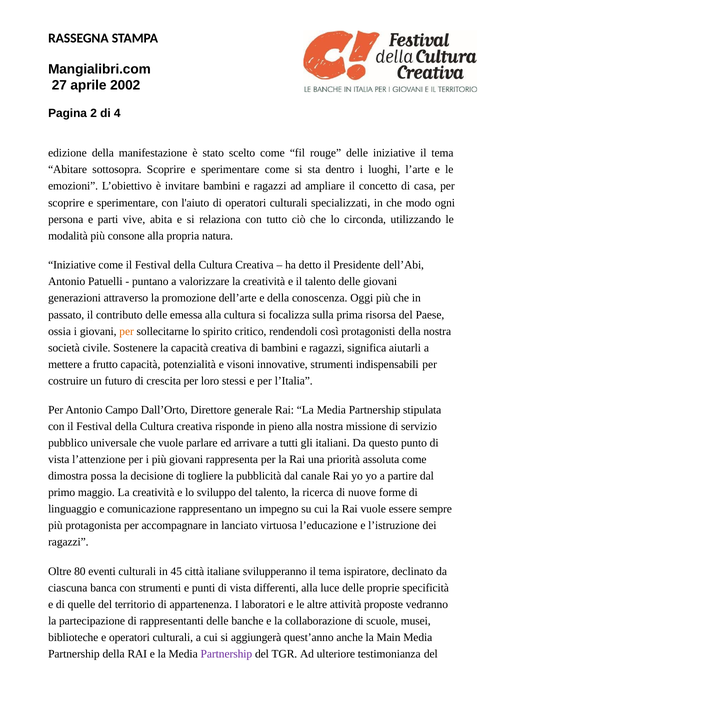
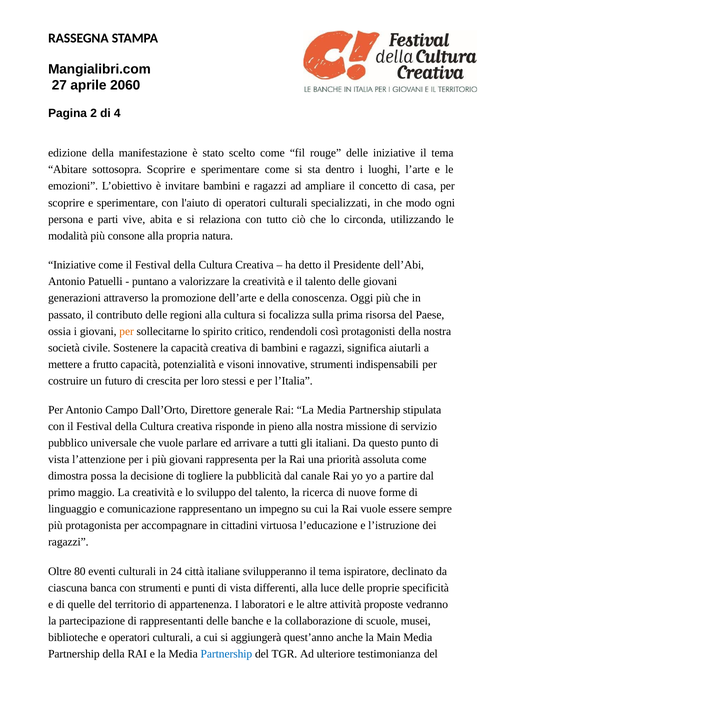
2002: 2002 -> 2060 (125, 85)
emessa: emessa -> regioni (186, 315)
lanciato: lanciato -> cittadini (240, 526)
45: 45 -> 24 (176, 571)
Partnership colour: purple -> blue (226, 654)
